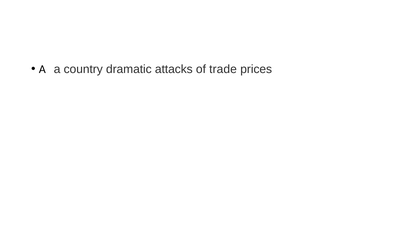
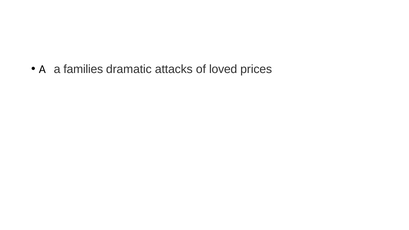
country: country -> families (83, 69)
trade: trade -> loved (223, 69)
